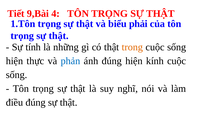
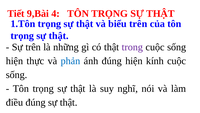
biểu phải: phải -> trên (138, 24)
Sự tính: tính -> trên (33, 47)
trong colour: orange -> purple (132, 47)
